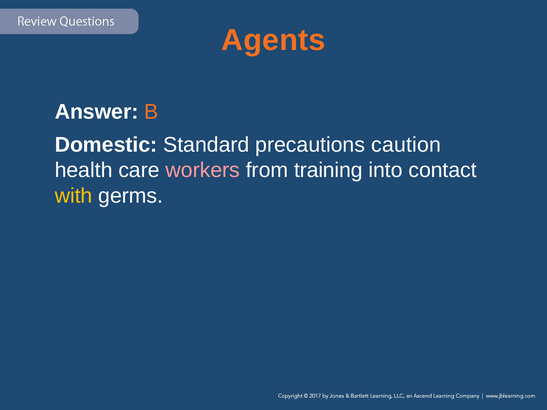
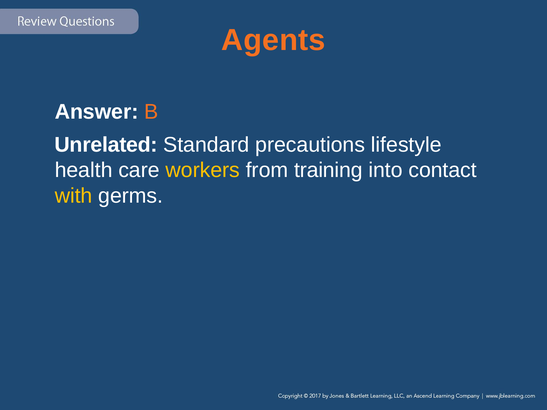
Domestic: Domestic -> Unrelated (106, 145)
caution: caution -> lifestyle (406, 145)
workers colour: pink -> yellow (203, 170)
